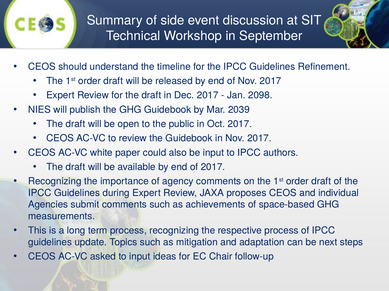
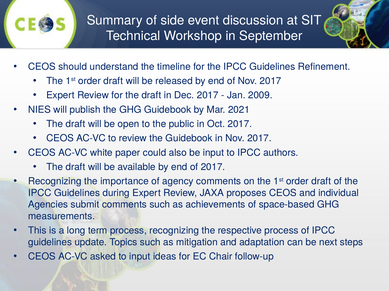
2098: 2098 -> 2009 (260, 96)
2039: 2039 -> 2021 (239, 110)
